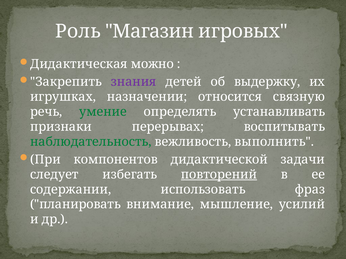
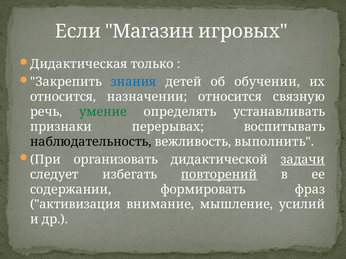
Роль: Роль -> Если (78, 31)
можно: можно -> только (152, 64)
знания colour: purple -> blue (134, 82)
выдержку: выдержку -> обучении (267, 82)
игрушках: игрушках -> относится (63, 97)
наблюдательность colour: green -> black (91, 142)
компонентов: компонентов -> организовать (116, 160)
задачи underline: none -> present (303, 160)
использовать: использовать -> формировать (203, 190)
планировать: планировать -> активизация (75, 205)
